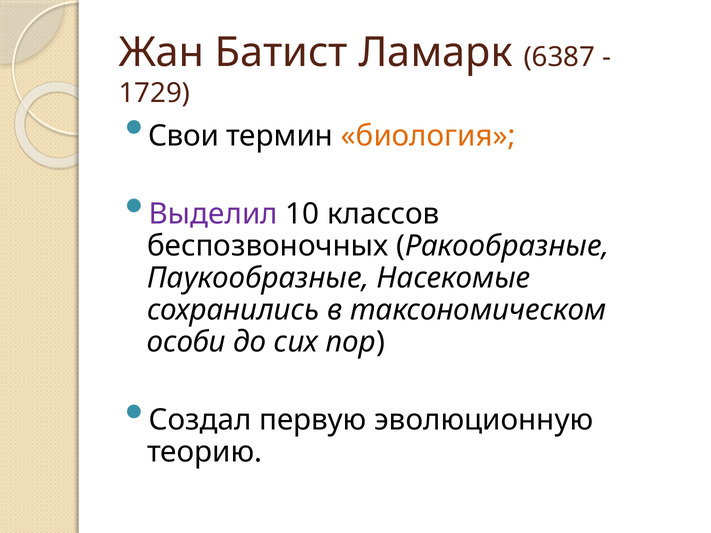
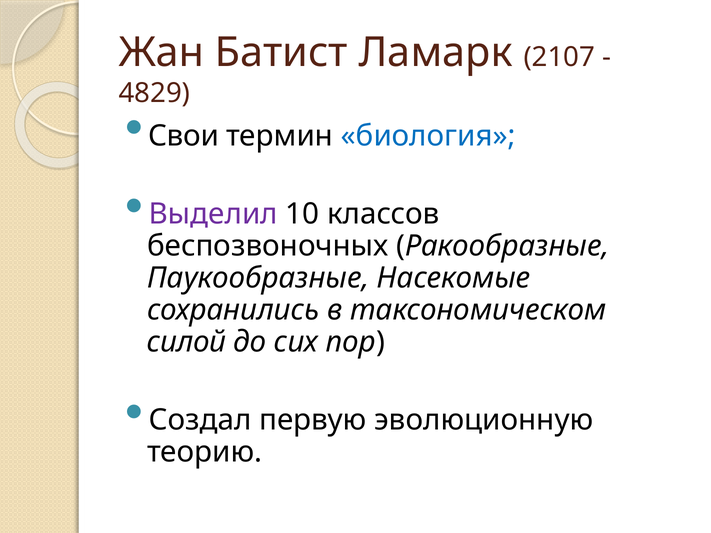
6387: 6387 -> 2107 (559, 57)
1729: 1729 -> 4829 (154, 93)
биология colour: orange -> blue (428, 136)
особи: особи -> силой (186, 342)
